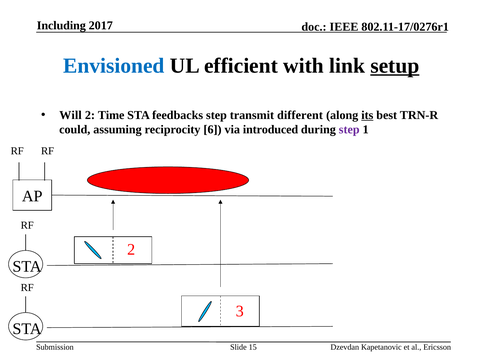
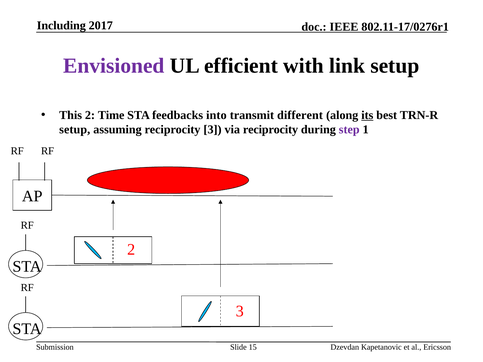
Envisioned colour: blue -> purple (114, 66)
setup underline: present -> none (395, 66)
Will: Will -> This (71, 115)
feedbacks step: step -> into (216, 115)
could: could -> setup (75, 130)
reciprocity 6: 6 -> 3 (213, 130)
via introduced: introduced -> reciprocity (271, 130)
